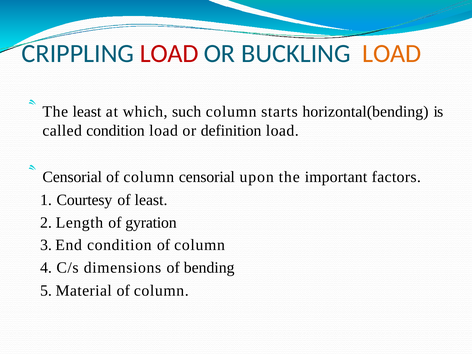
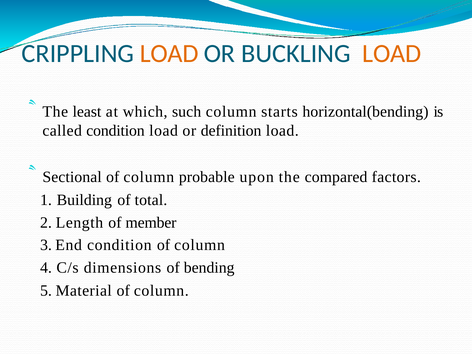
LOAD colour: red -> orange (169, 54)
Censorial: Censorial -> Sectional (72, 177)
column censorial: censorial -> probable (207, 177)
important: important -> compared (336, 177)
Courtesy: Courtesy -> Building (84, 200)
of least: least -> total (151, 200)
gyration: gyration -> member (151, 222)
